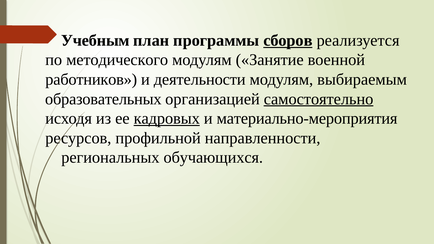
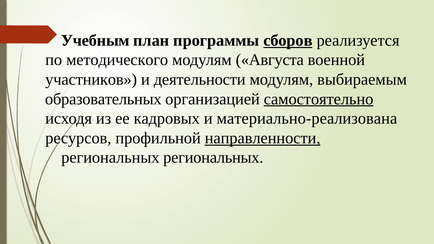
Занятие: Занятие -> Августа (270, 60)
работников: работников -> участников (91, 80)
кадровых underline: present -> none (167, 119)
материально-мероприятия: материально-мероприятия -> материально-реализована (307, 119)
направленности underline: none -> present (263, 138)
региональных обучающихся: обучающихся -> региональных (213, 158)
